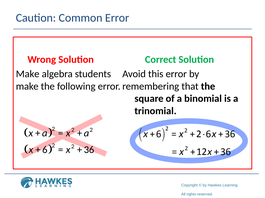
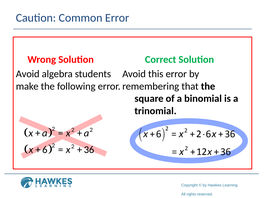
Make: Make -> Avoid (28, 74)
